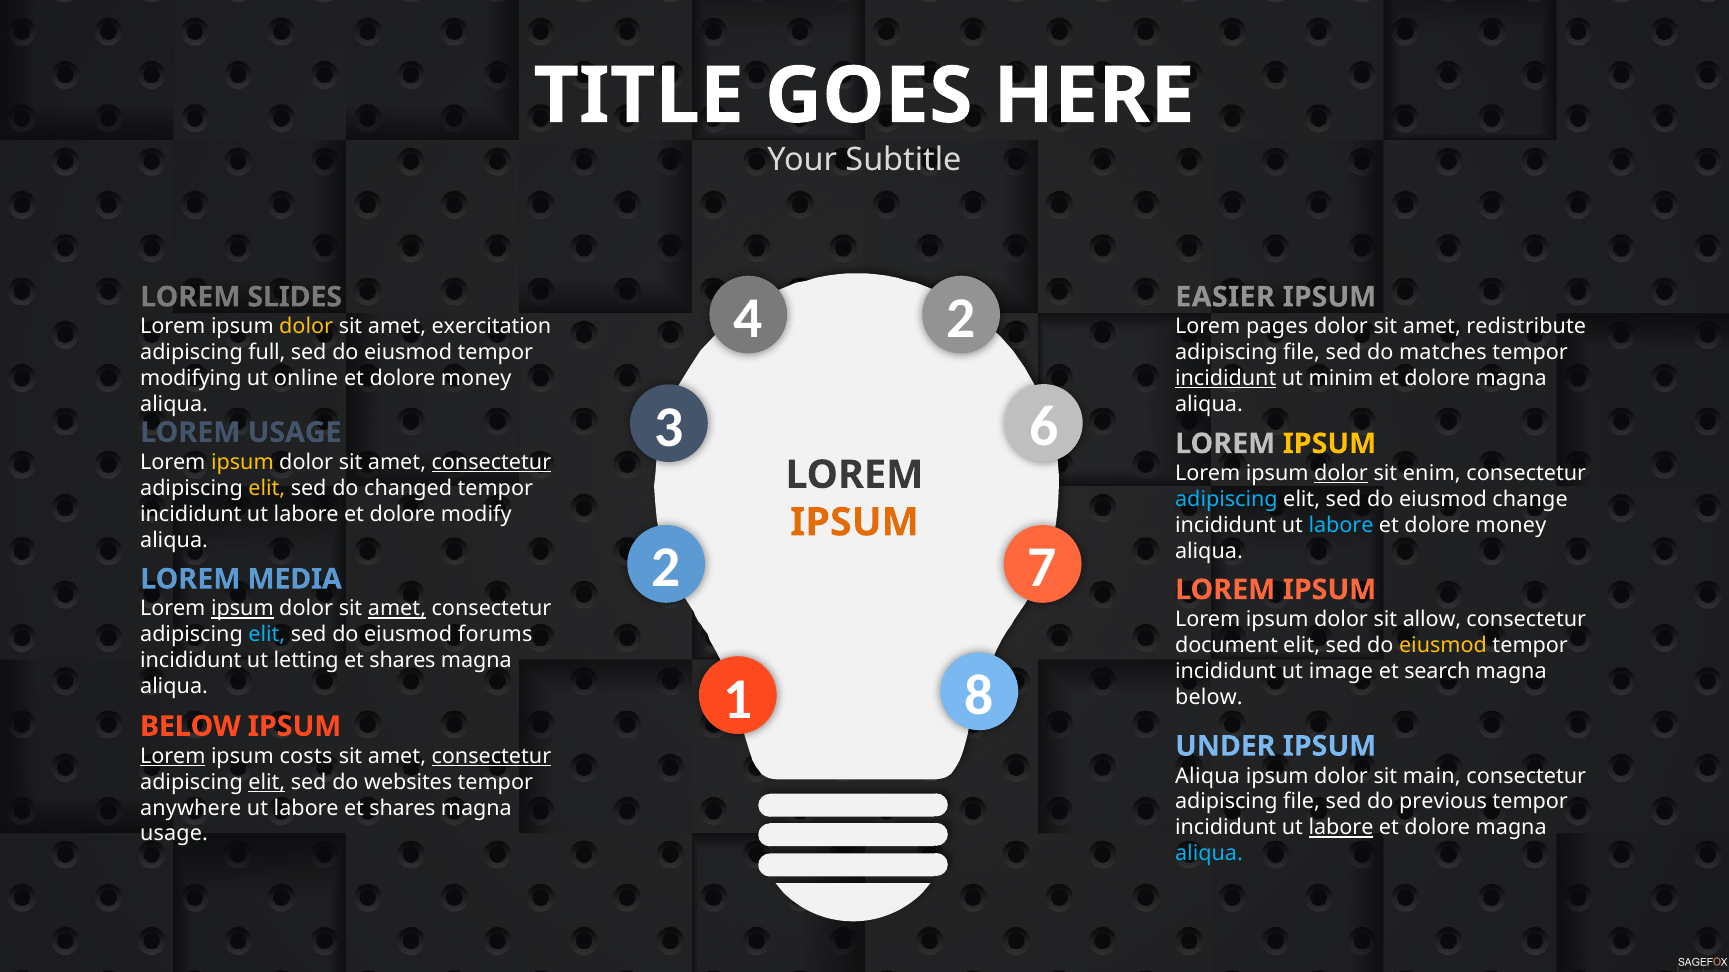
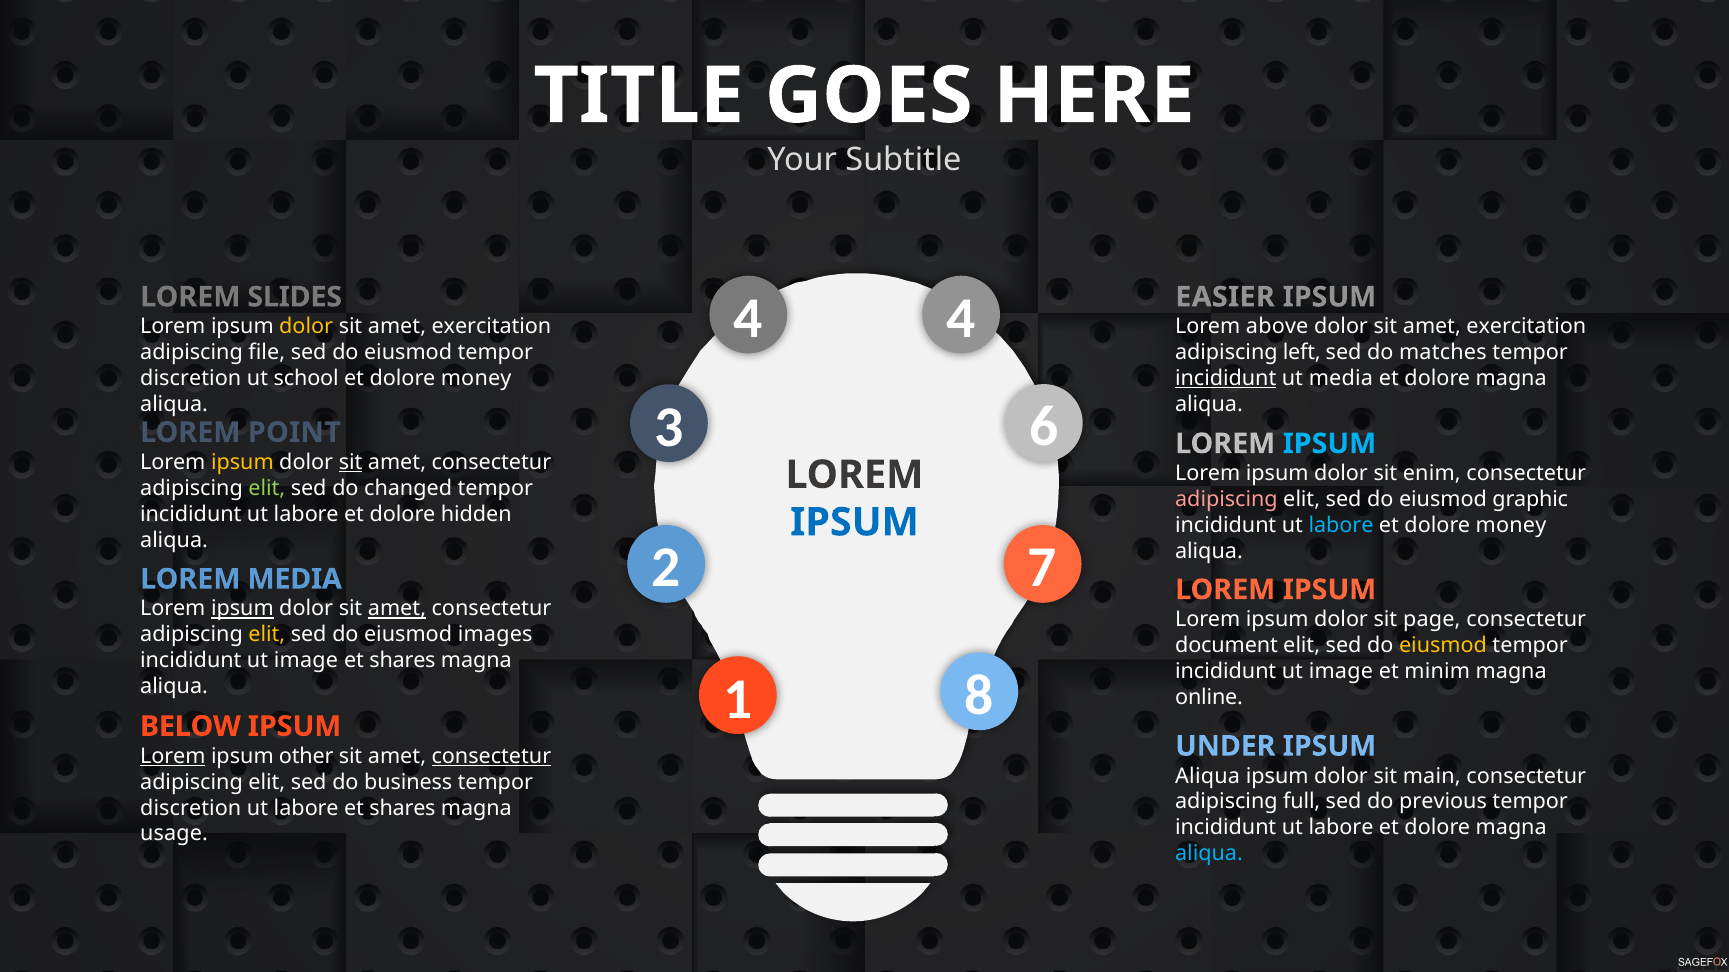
4 2: 2 -> 4 (961, 319)
pages: pages -> above (1277, 327)
redistribute: redistribute -> exercitation (1526, 327)
full: full -> file (267, 353)
file: file -> left (1302, 353)
modifying: modifying -> discretion (191, 379)
online: online -> school (306, 379)
ut minim: minim -> media (1341, 379)
LOREM USAGE: USAGE -> POINT (294, 433)
IPSUM colour: yellow -> light blue (1329, 444)
sit underline: none -> present (351, 462)
consectetur underline: present -> none (491, 462)
dolor underline: present -> none (1341, 474)
elit colour: yellow -> light green (267, 488)
adipiscing colour: light blue -> pink (1226, 500)
change: change -> graphic (1530, 500)
modify: modify -> hidden (476, 514)
IPSUM colour: orange -> blue (854, 523)
allow: allow -> page (1432, 620)
elit colour: light blue -> yellow (267, 635)
forums: forums -> images (495, 635)
letting: letting -> image (306, 661)
search: search -> minim (1437, 672)
below: below -> online (1209, 698)
costs: costs -> other (306, 756)
elit underline: present -> none (267, 782)
websites: websites -> business (408, 782)
file: file -> full (1302, 802)
anywhere: anywhere -> discretion (191, 808)
labore underline: present -> none (1341, 828)
